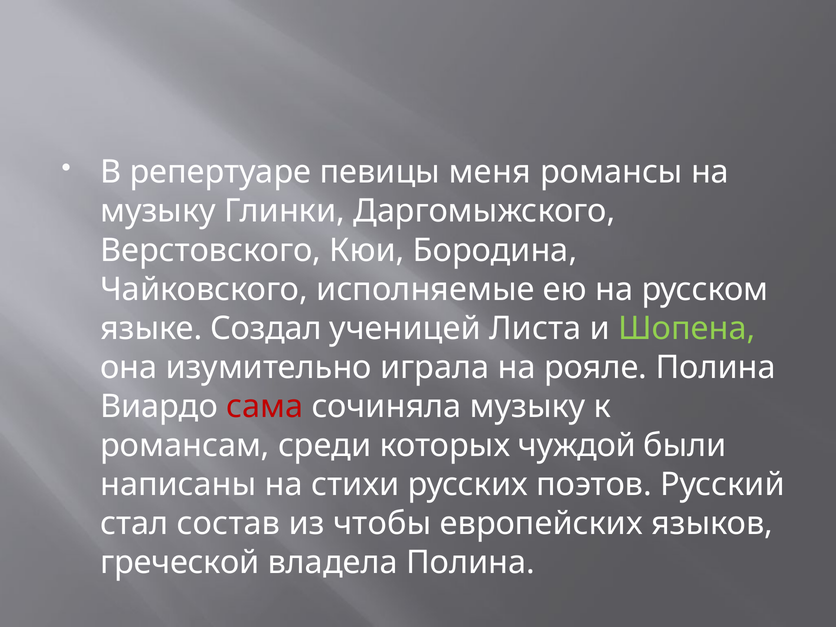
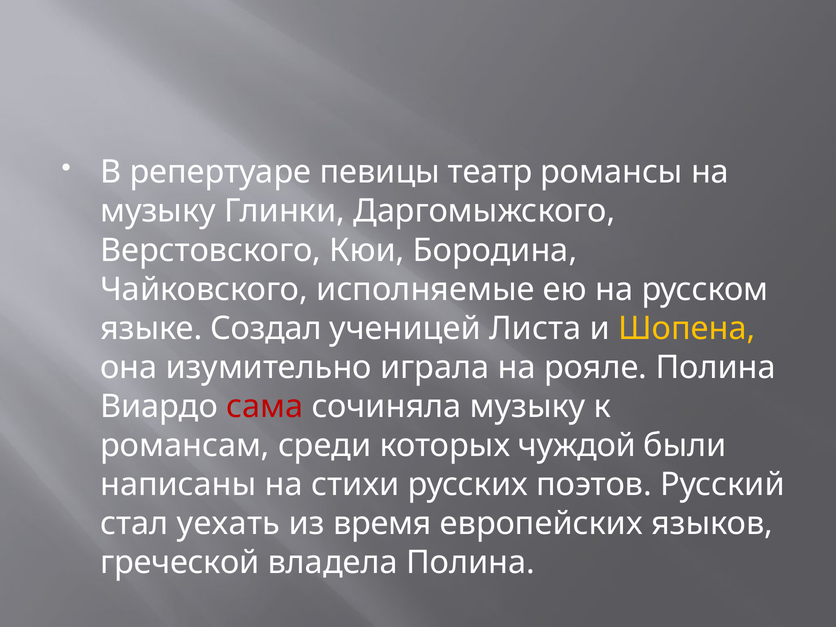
меня: меня -> театр (490, 172)
Шопена colour: light green -> yellow (687, 328)
состав: состав -> уехать (228, 524)
чтобы: чтобы -> время (382, 524)
